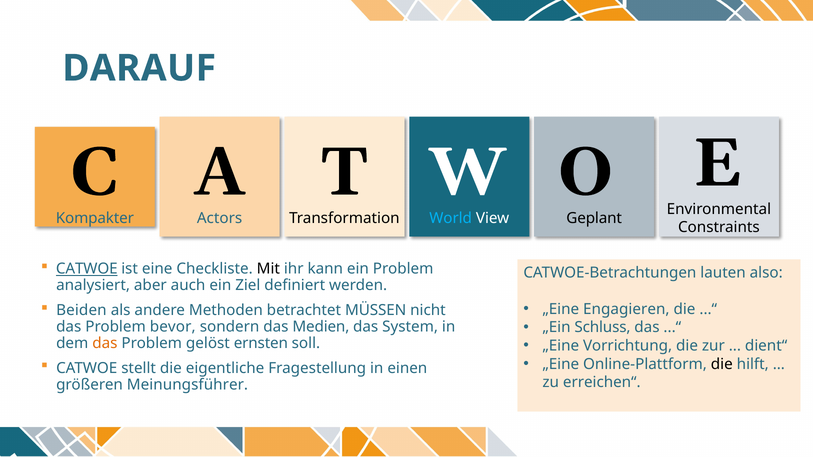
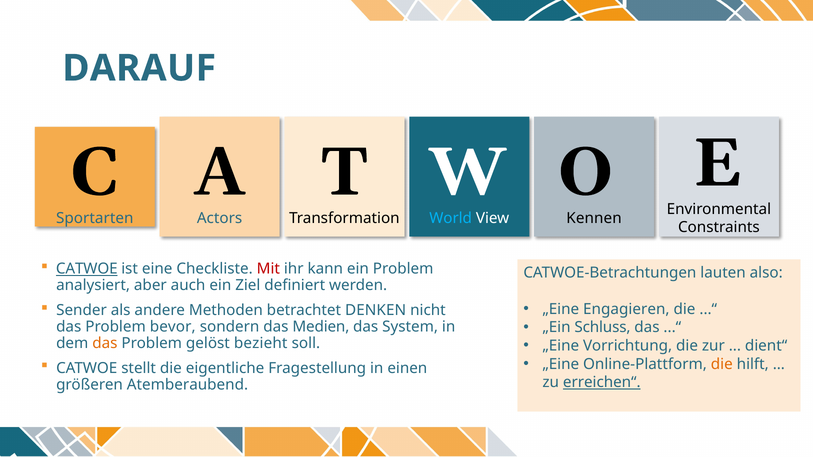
Kompakter: Kompakter -> Sportarten (95, 218)
Geplant: Geplant -> Kennen (594, 218)
Mit colour: black -> red (268, 269)
Beiden: Beiden -> Sender (81, 310)
MÜSSEN: MÜSSEN -> DENKEN (376, 310)
ernsten: ernsten -> bezieht (261, 343)
die colour: black -> orange (722, 364)
erreichen“ underline: none -> present (602, 383)
Meinungsführer: Meinungsführer -> Atemberaubend (187, 385)
